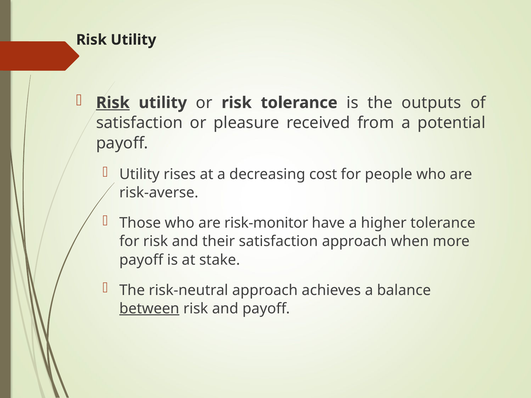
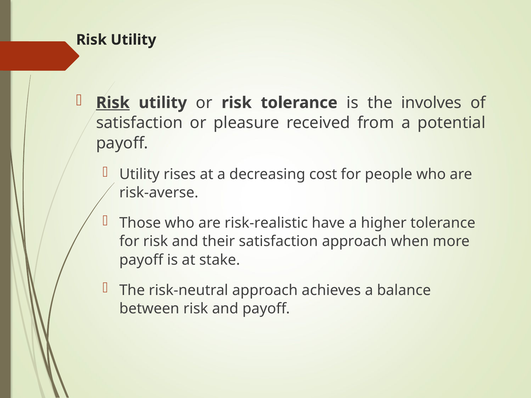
outputs: outputs -> involves (432, 103)
risk-monitor: risk-monitor -> risk-realistic (266, 223)
between underline: present -> none (149, 309)
